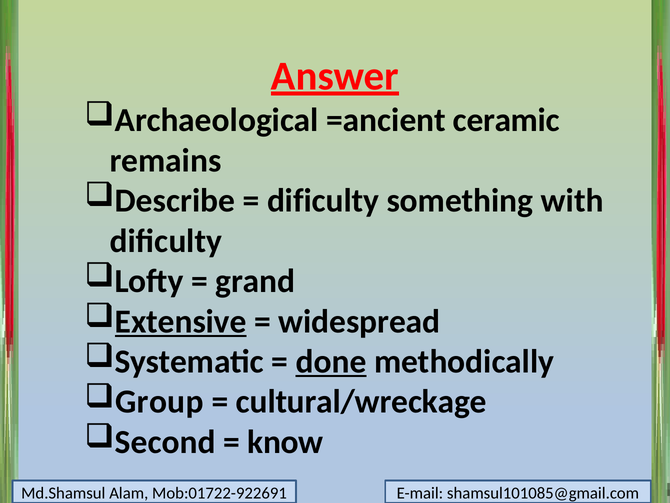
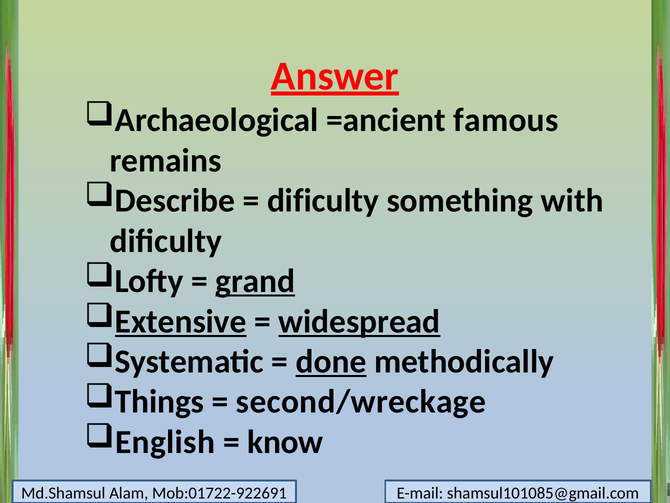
ceramic: ceramic -> famous (506, 120)
grand underline: none -> present (255, 281)
widespread underline: none -> present (359, 321)
Group: Group -> Things (160, 402)
cultural/wreckage: cultural/wreckage -> second/wreckage (361, 402)
Second: Second -> English (165, 442)
